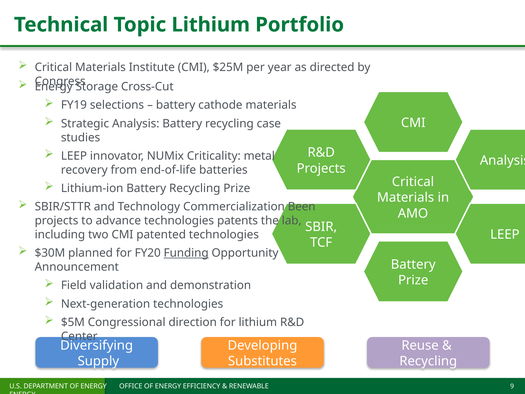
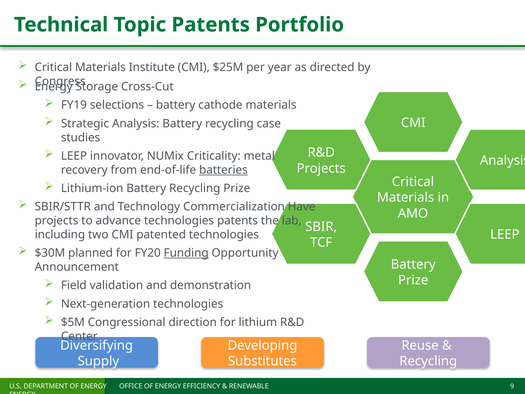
Topic Lithium: Lithium -> Patents (211, 25)
batteries underline: none -> present (223, 170)
Been: Been -> Have (302, 207)
